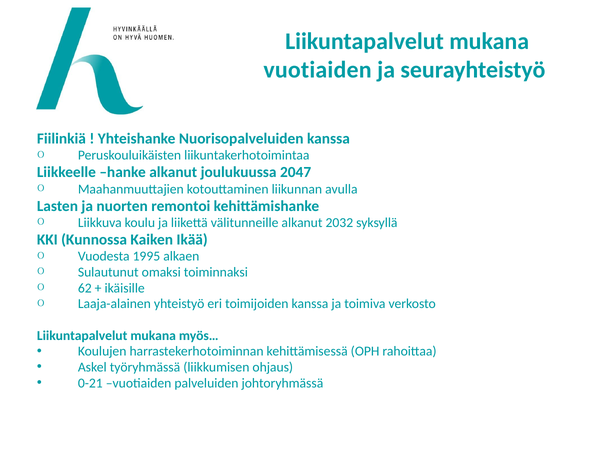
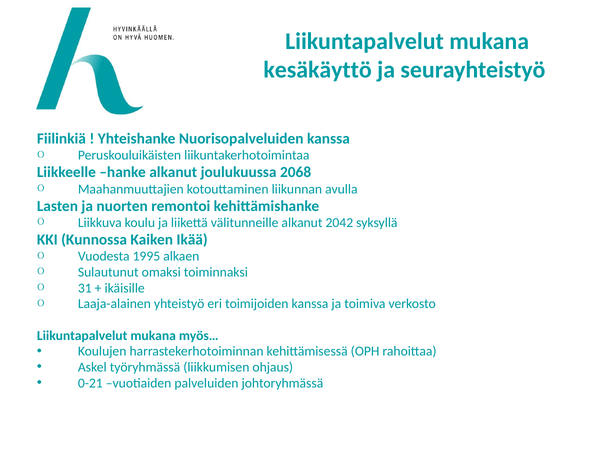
vuotiaiden: vuotiaiden -> kesäkäyttö (318, 70)
2047: 2047 -> 2068 (296, 172)
2032: 2032 -> 2042 (339, 223)
62: 62 -> 31 (85, 288)
